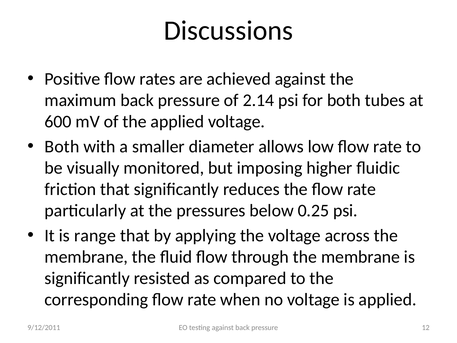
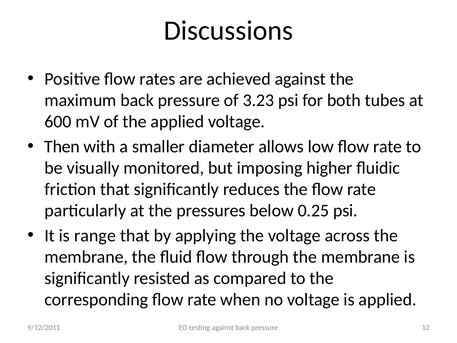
2.14: 2.14 -> 3.23 (258, 100)
Both: Both -> Then (62, 147)
